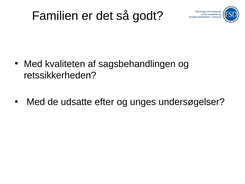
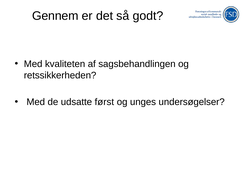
Familien: Familien -> Gennem (55, 16)
efter: efter -> først (104, 102)
